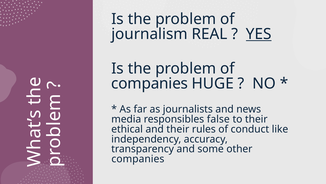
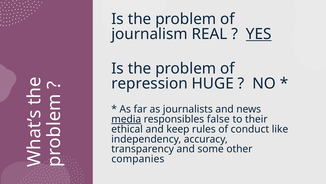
companies: companies -> repression (150, 83)
media underline: none -> present (126, 119)
and their: their -> keep (178, 129)
